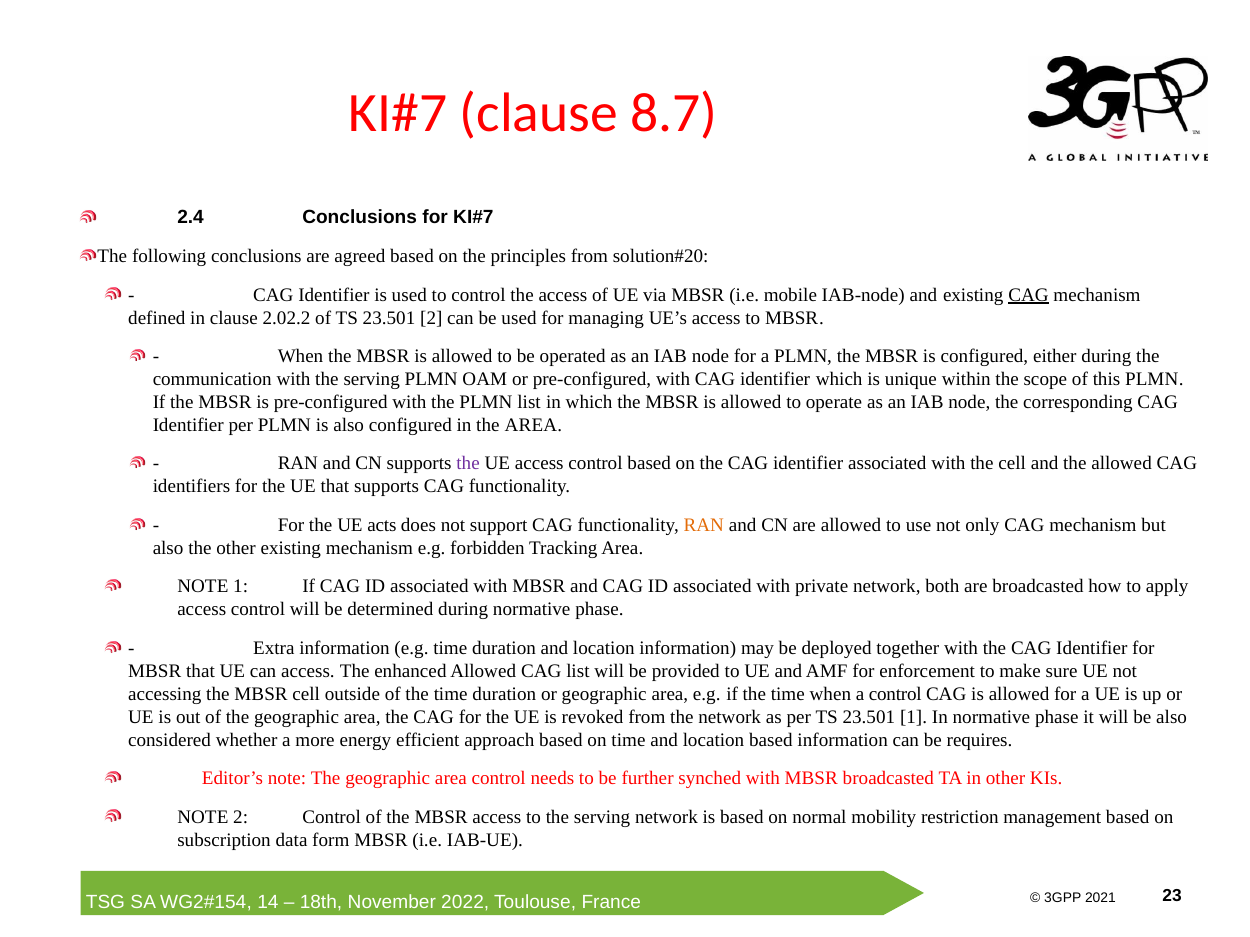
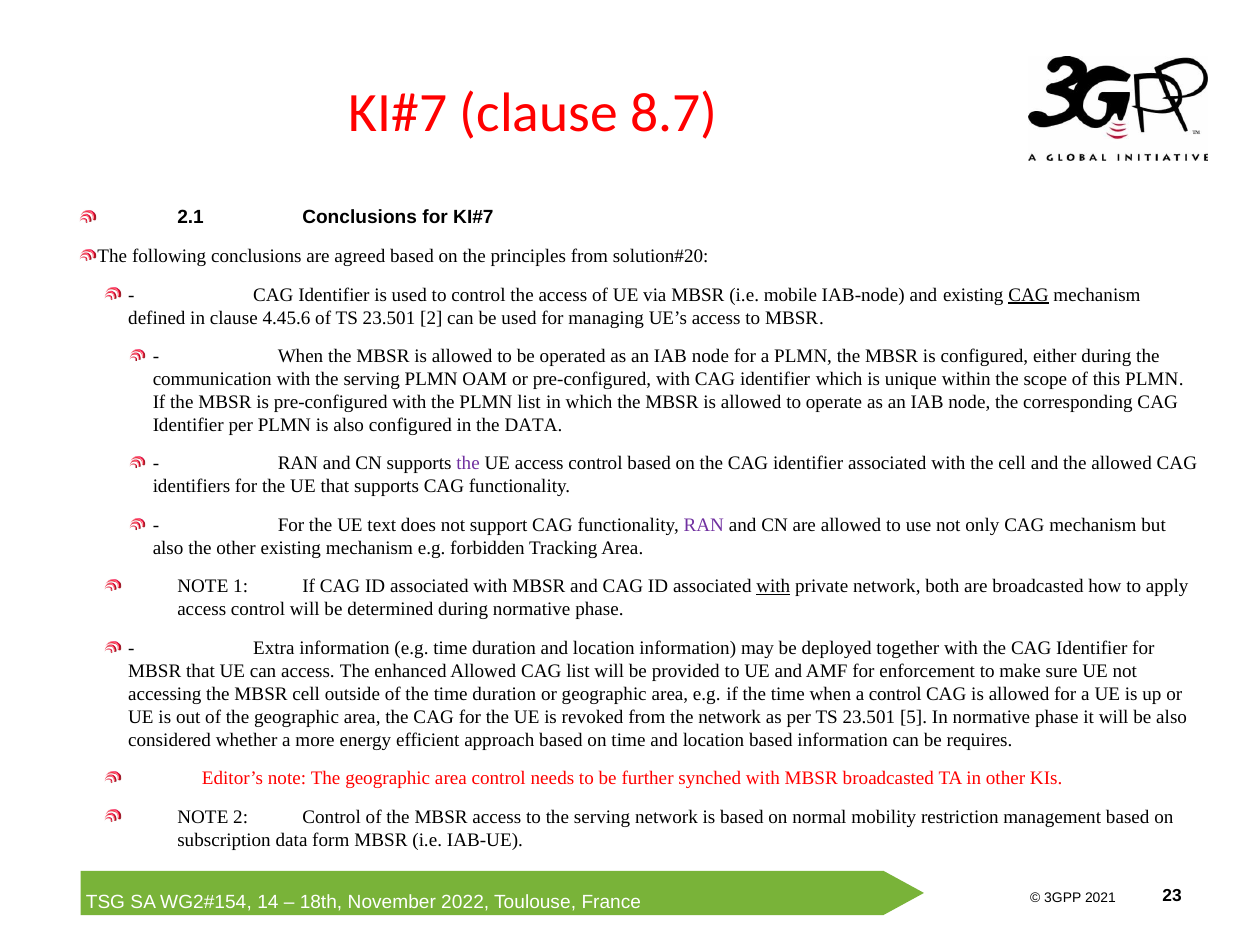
2.4: 2.4 -> 2.1 (191, 218)
2.02.2: 2.02.2 -> 4.45.6 (286, 318)
the AREA: AREA -> DATA (533, 425)
acts: acts -> text (382, 525)
RAN colour: orange -> purple (704, 525)
with underline: none -> present (773, 587)
23.501 1: 1 -> 5 (914, 717)
